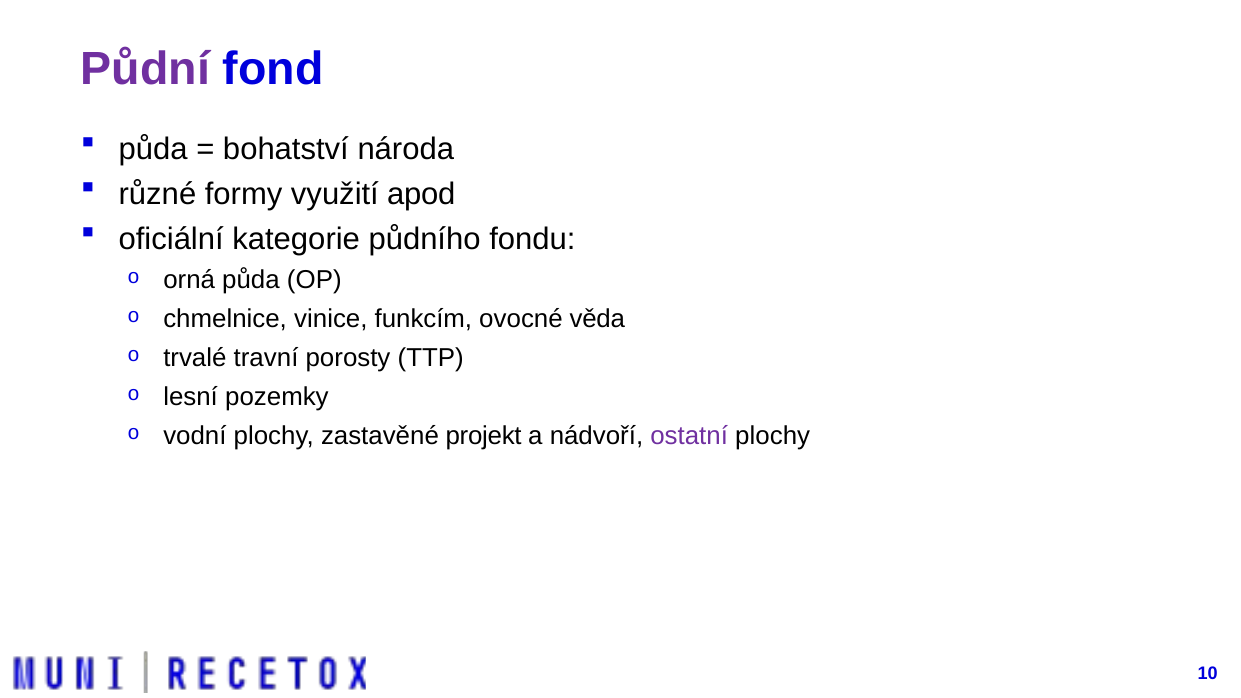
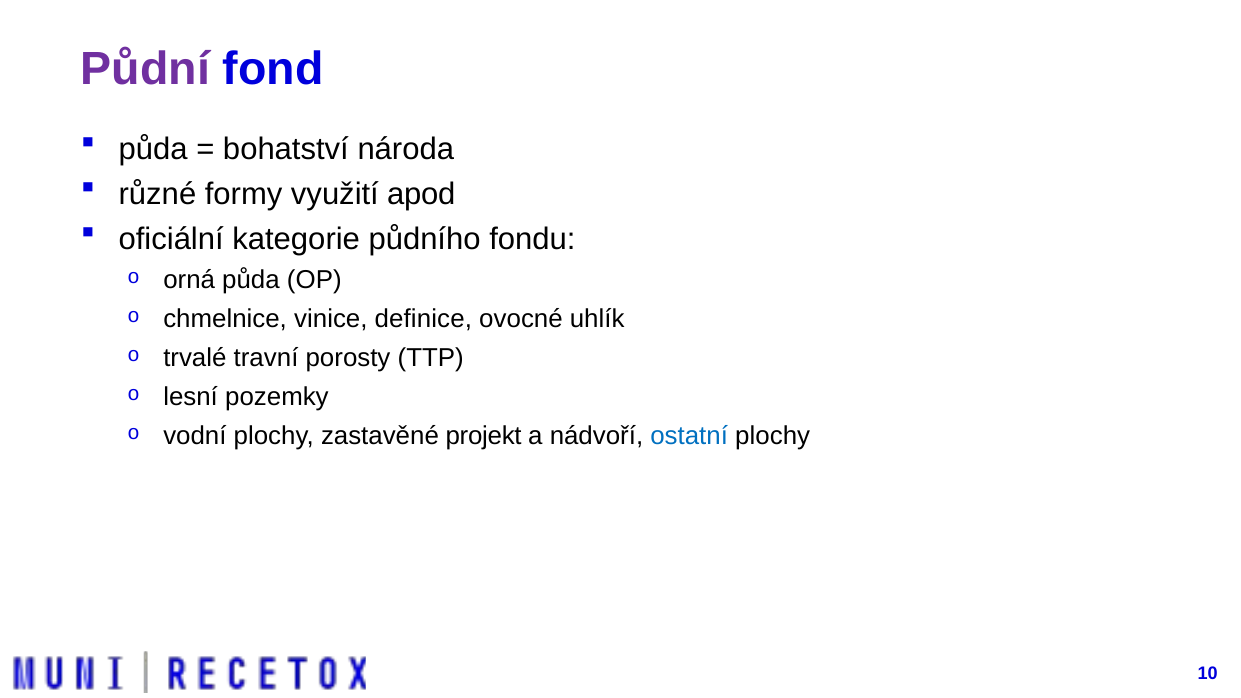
funkcím: funkcím -> definice (423, 319)
věda: věda -> uhlík (597, 319)
ostatní colour: purple -> blue (689, 436)
